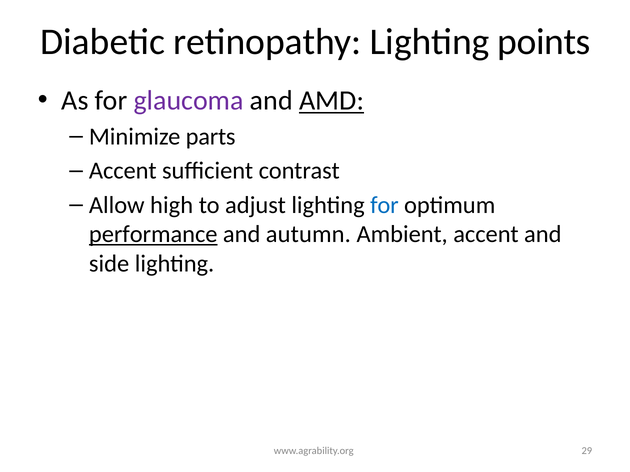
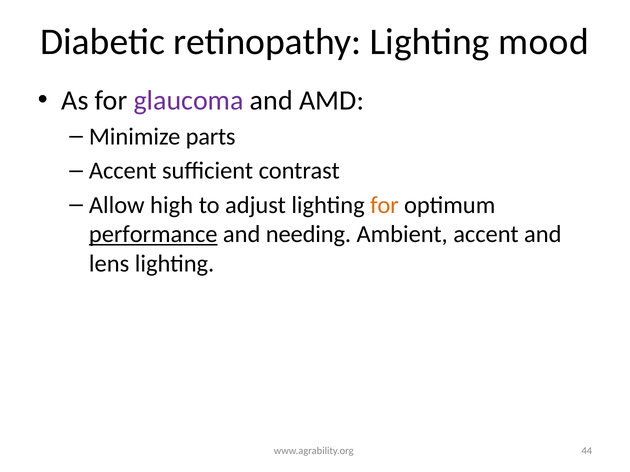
points: points -> mood (544, 42)
AMD underline: present -> none (332, 101)
for colour: blue -> orange (384, 205)
autumn: autumn -> needing (308, 235)
side: side -> lens (109, 264)
29: 29 -> 44 (587, 451)
